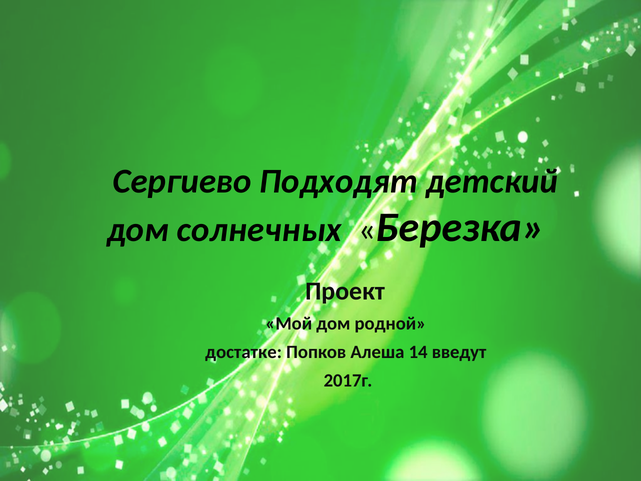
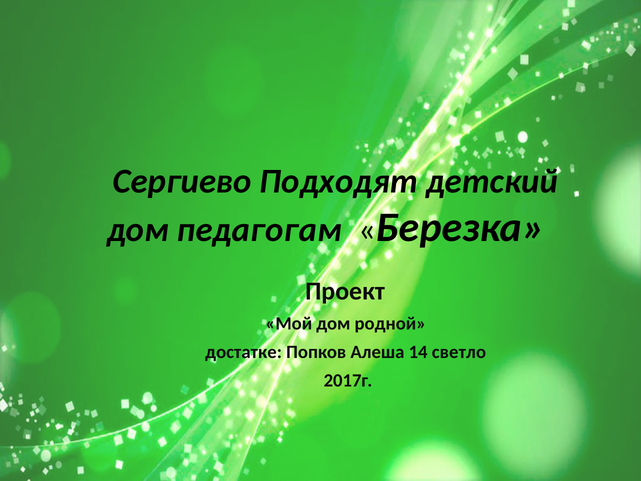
солнечных: солнечных -> педагогам (259, 230)
введут: введут -> светло (459, 352)
